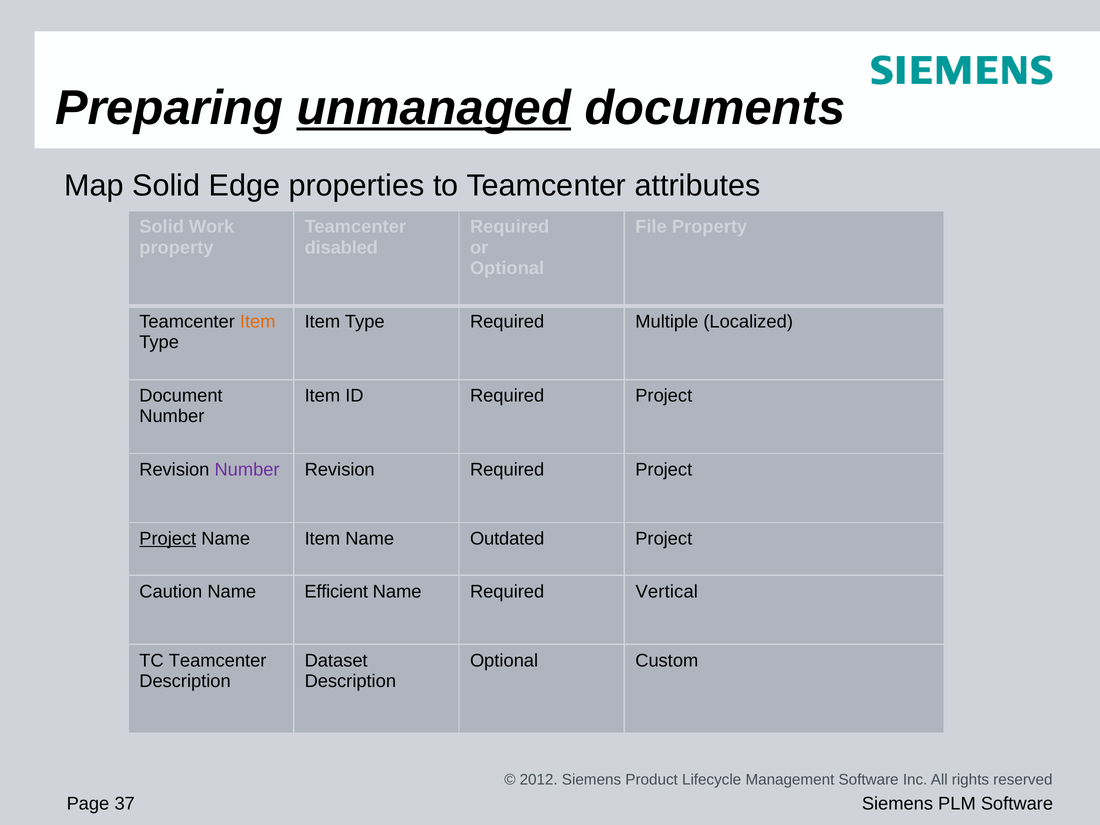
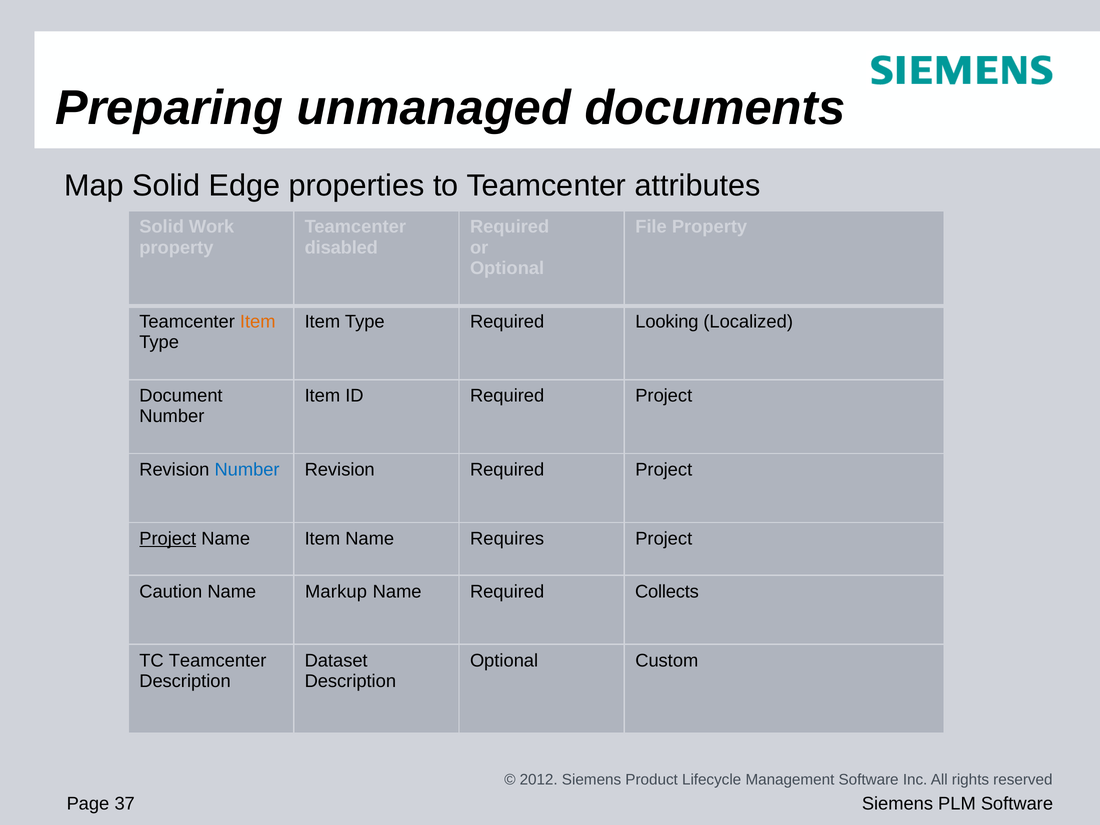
unmanaged underline: present -> none (434, 108)
Multiple: Multiple -> Looking (667, 322)
Number colour: purple -> blue (247, 470)
Outdated: Outdated -> Requires (507, 539)
Efficient: Efficient -> Markup (336, 591)
Vertical: Vertical -> Collects (667, 591)
